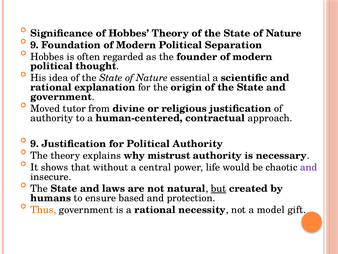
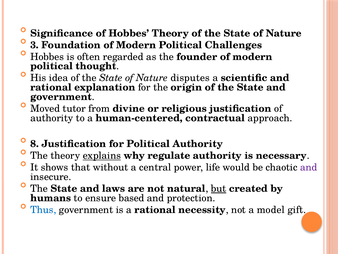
9: 9 -> 3 (34, 45)
Separation: Separation -> Challenges (234, 45)
essential: essential -> disputes (190, 78)
9: 9 -> 8 (35, 144)
explains underline: none -> present (102, 155)
mistrust: mistrust -> regulate (169, 155)
Thus colour: orange -> blue (43, 209)
